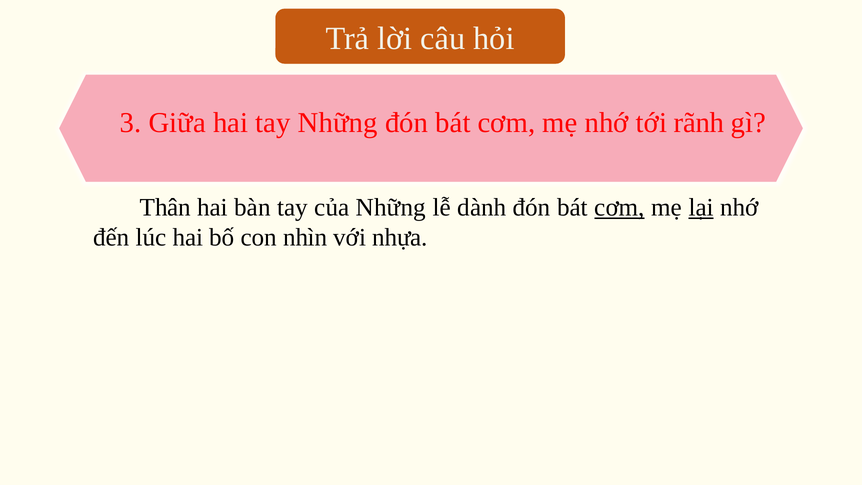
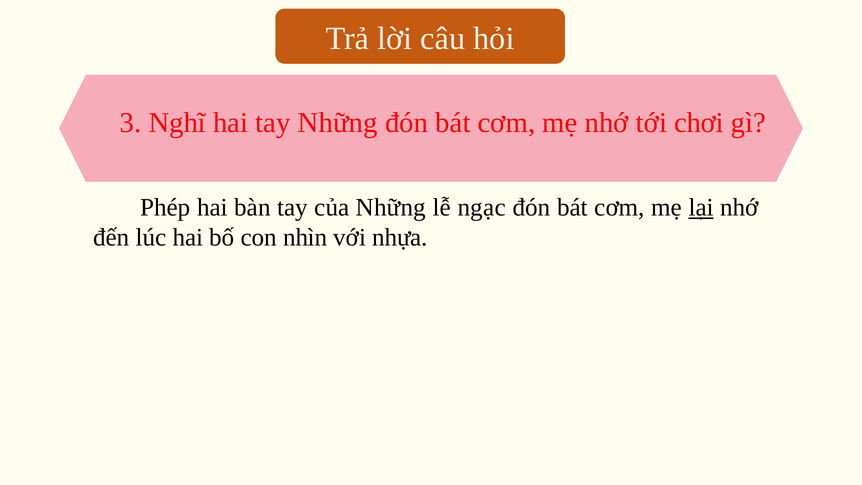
Giữa: Giữa -> Nghĩ (177, 123)
rãnh: rãnh -> chơi (699, 123)
Thân: Thân -> Phép (165, 207)
dành: dành -> ngạc (482, 207)
cơm underline: present -> none (620, 207)
